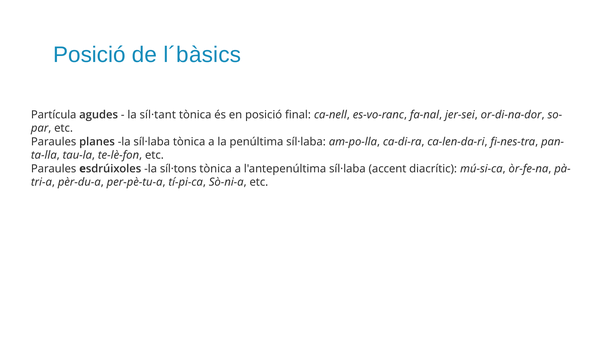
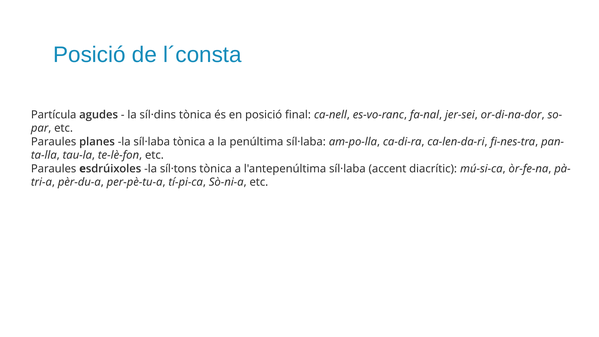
l´bàsics: l´bàsics -> l´consta (202, 55)
síl·tant: síl·tant -> síl·dins (158, 115)
